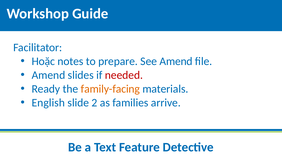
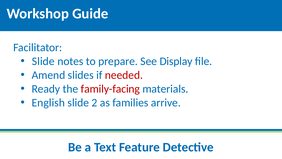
Hoặc: Hoặc -> Slide (43, 61)
See Amend: Amend -> Display (176, 61)
family-facing colour: orange -> red (110, 89)
